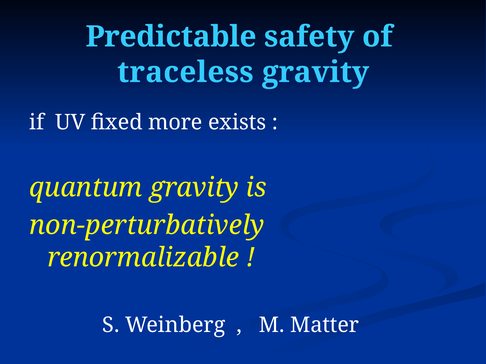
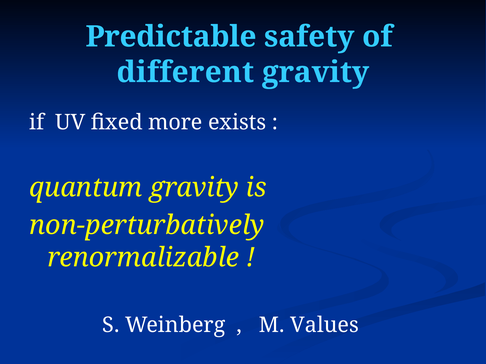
traceless: traceless -> different (185, 72)
Matter: Matter -> Values (325, 325)
